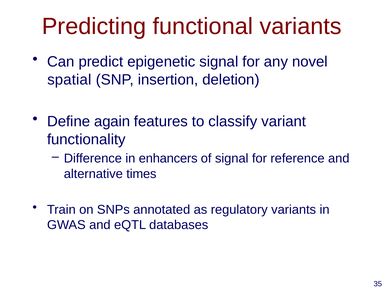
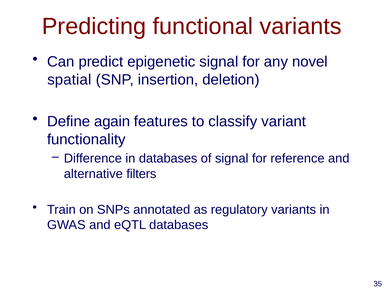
in enhancers: enhancers -> databases (168, 158)
times: times -> filters (141, 174)
